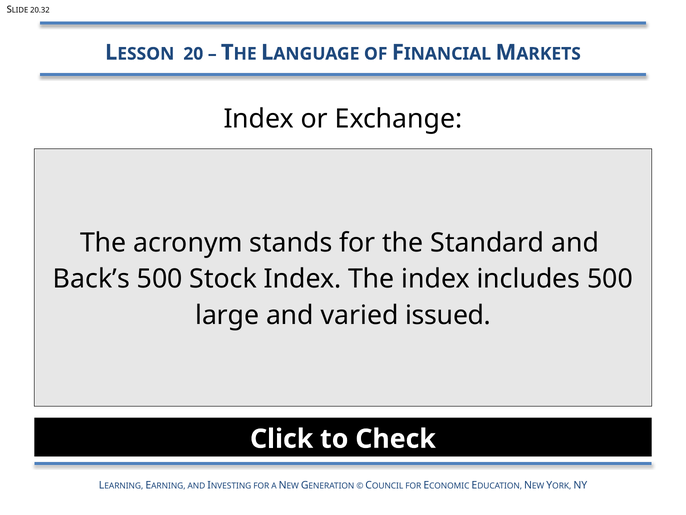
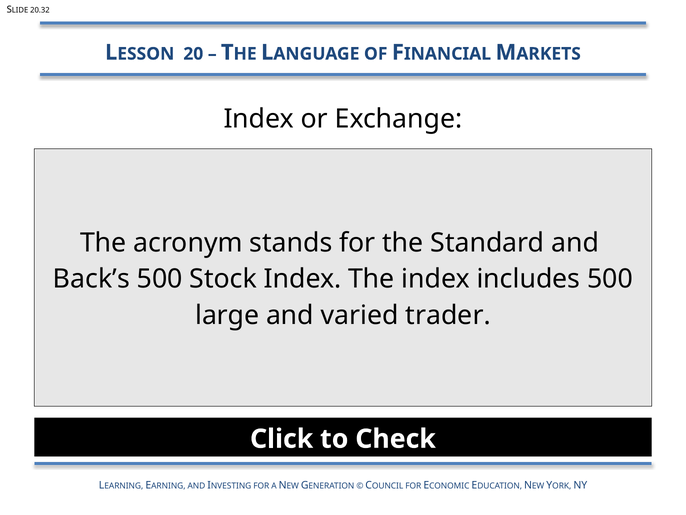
issued: issued -> trader (448, 315)
